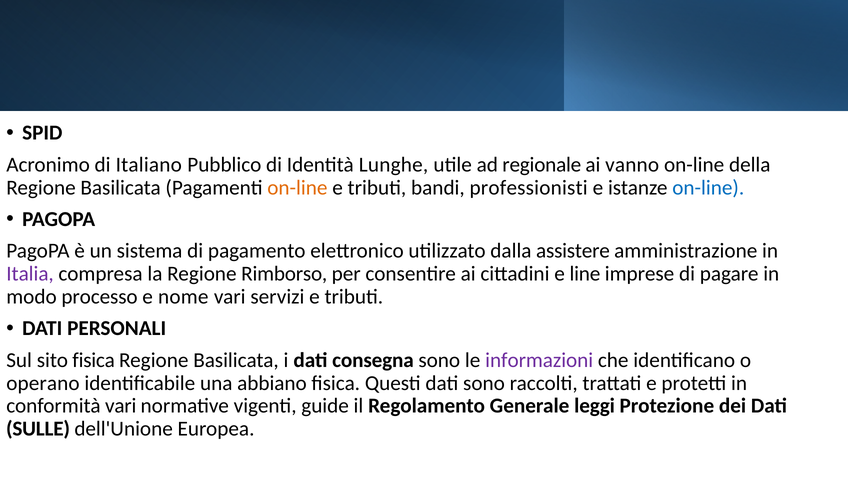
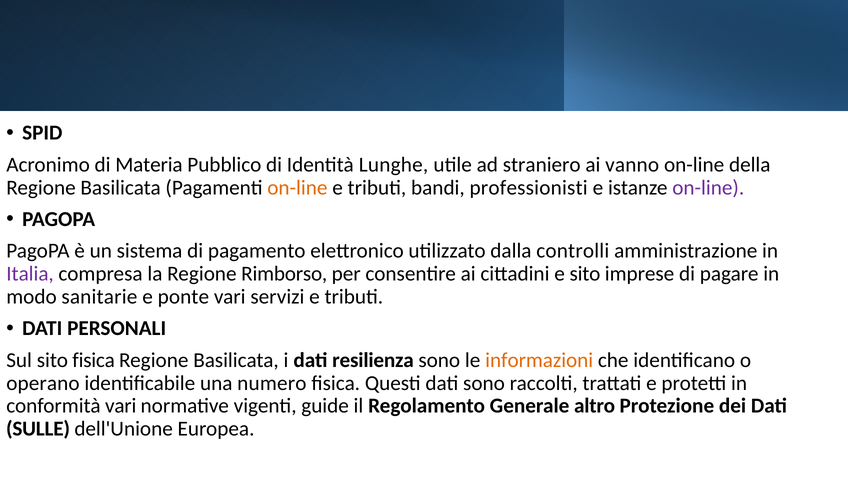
Italiano: Italiano -> Materia (149, 165)
regionale: regionale -> straniero (542, 165)
on-line colour: blue -> purple (708, 188)
assistere: assistere -> controlli (573, 251)
e line: line -> sito (585, 274)
processo: processo -> sanitarie (99, 297)
nome: nome -> ponte (183, 297)
consegna: consegna -> resilienza (373, 360)
informazioni colour: purple -> orange (539, 360)
abbiano: abbiano -> numero (272, 383)
leggi: leggi -> altro (595, 406)
